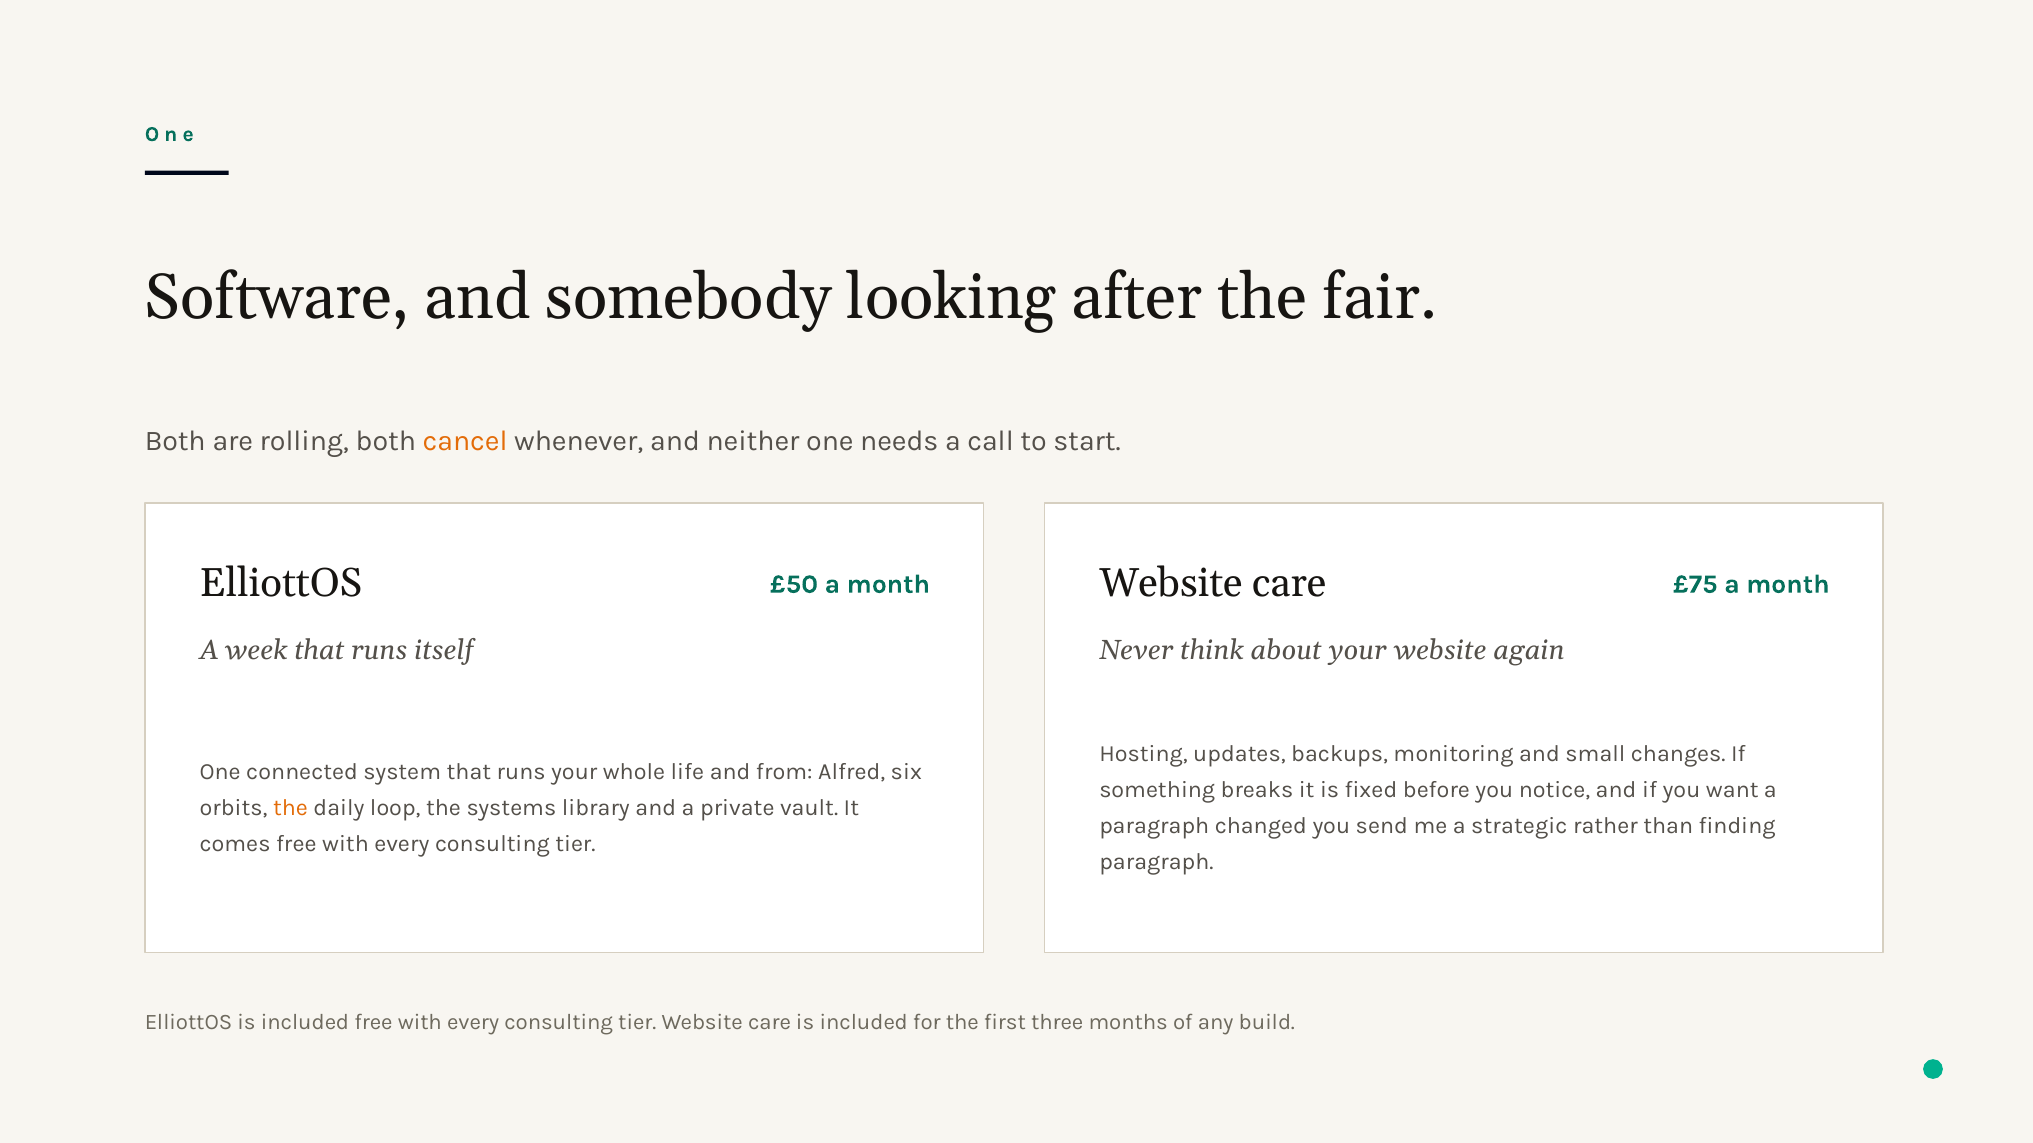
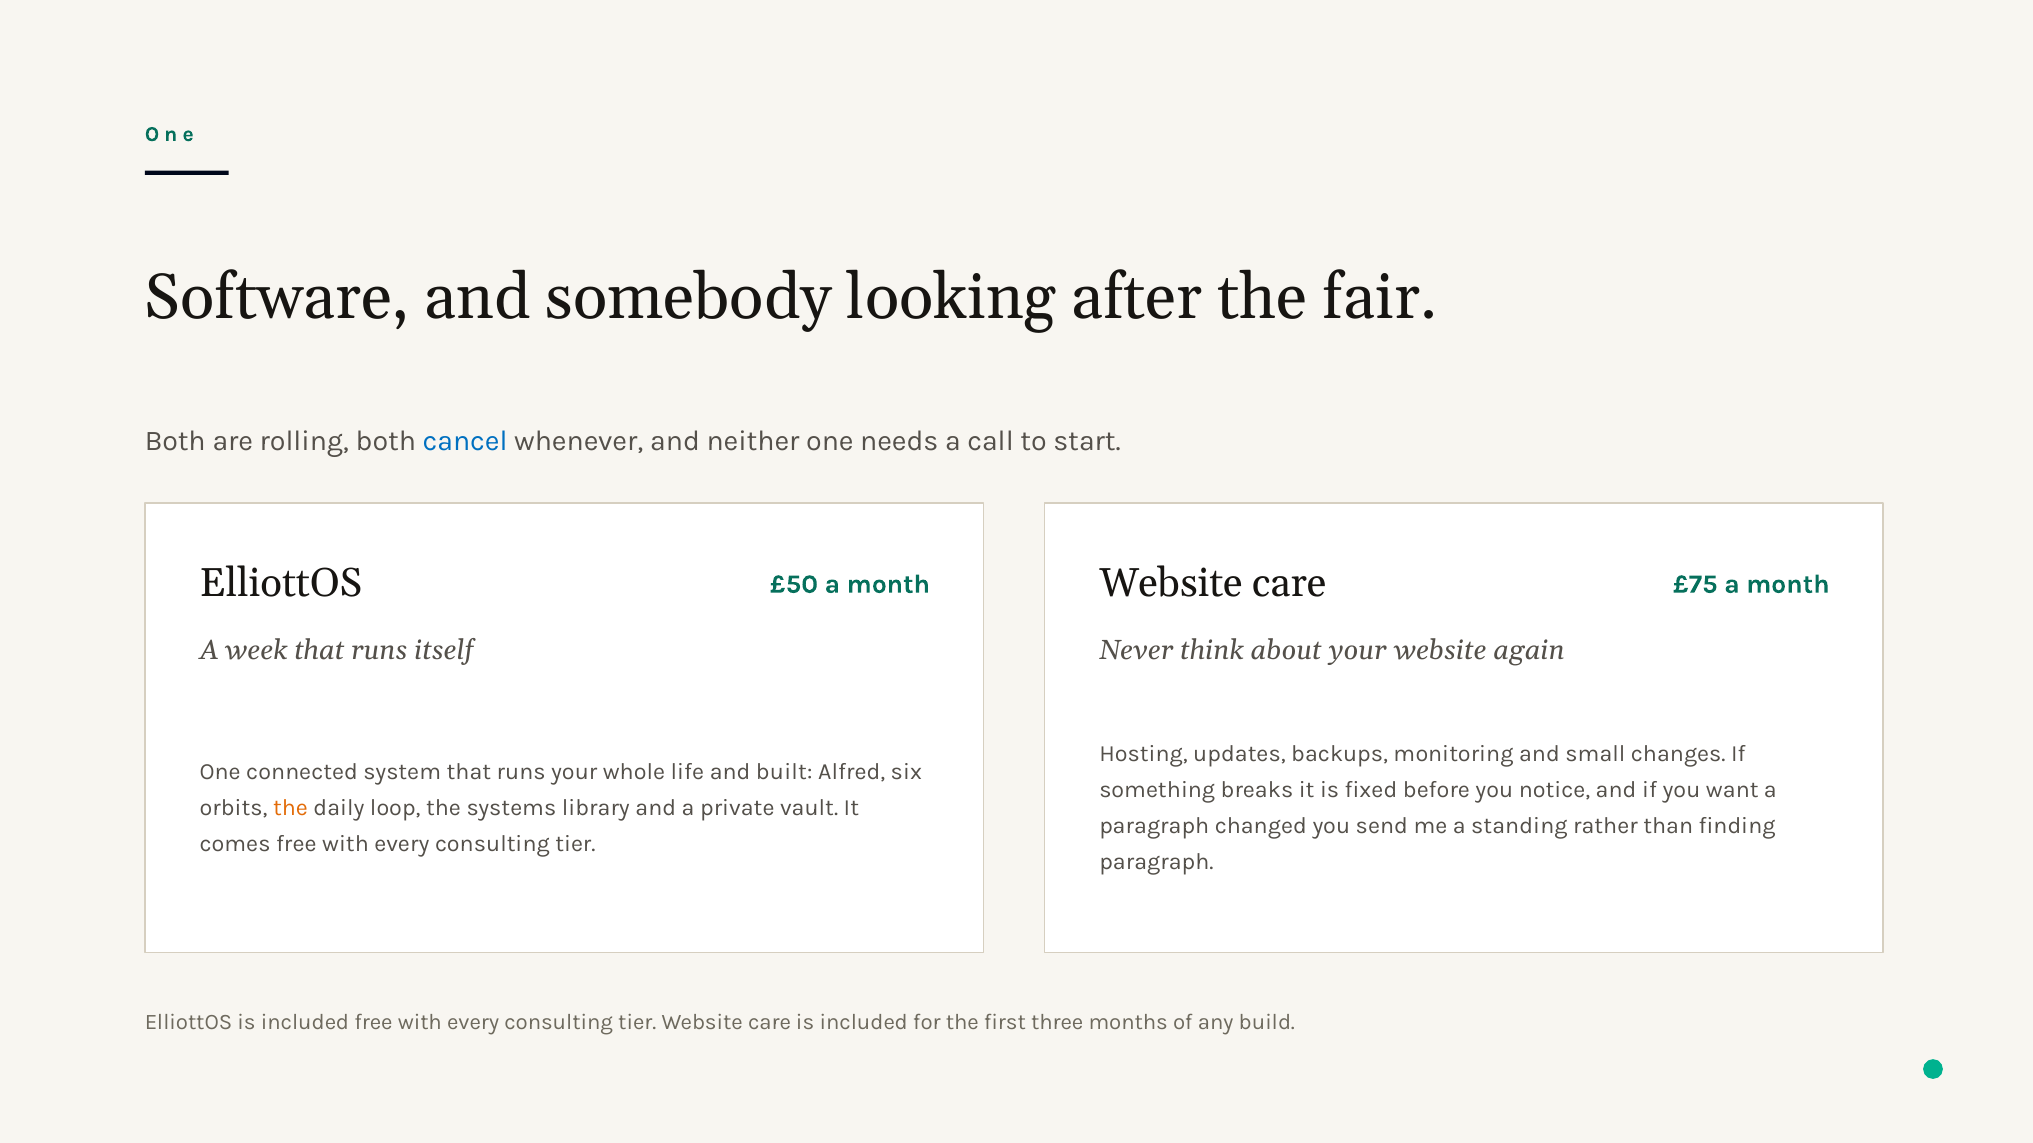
cancel colour: orange -> blue (465, 442)
from: from -> built (784, 772)
strategic: strategic -> standing (1519, 826)
